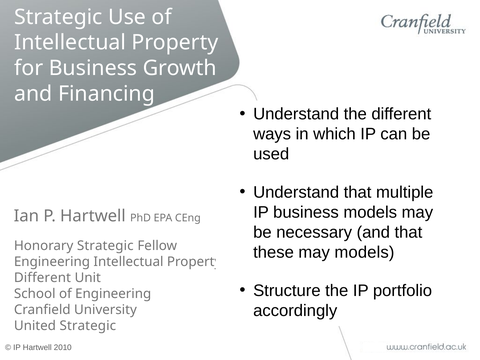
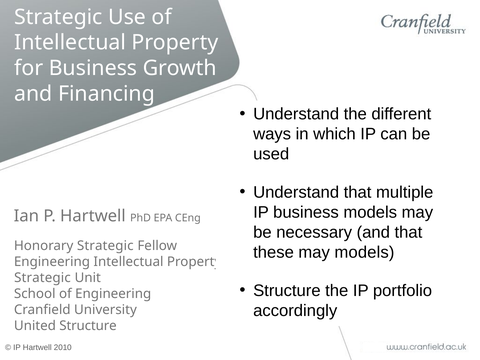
Different: Different -> Strategic (42, 278)
United Strategic: Strategic -> Structure (88, 326)
